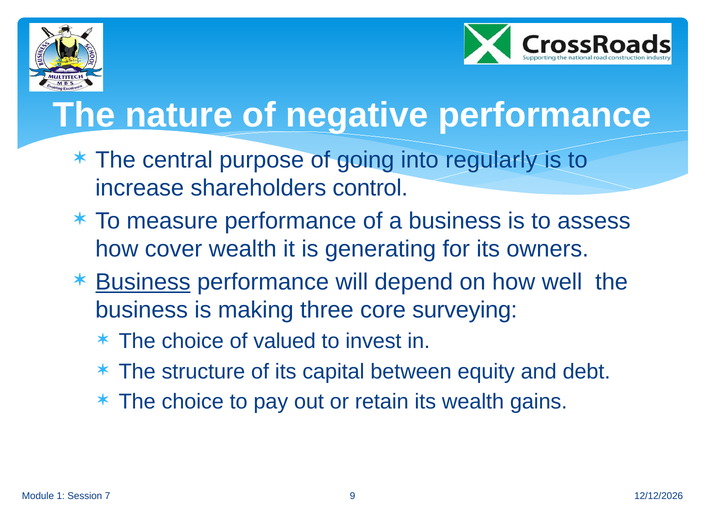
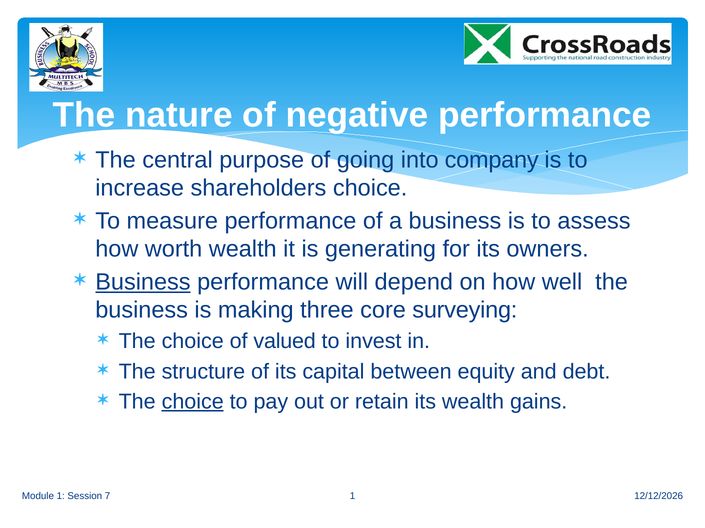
regularly: regularly -> company (492, 160)
shareholders control: control -> choice (370, 188)
cover: cover -> worth (174, 250)
choice underline: none -> present (193, 402)
7 9: 9 -> 1 (353, 497)
